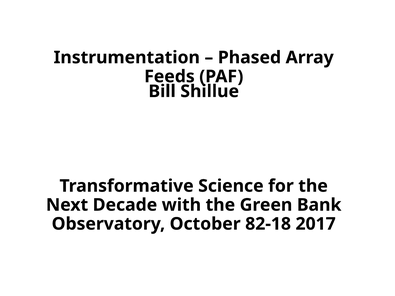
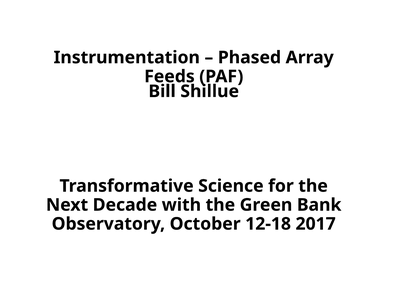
82-18: 82-18 -> 12-18 (268, 224)
